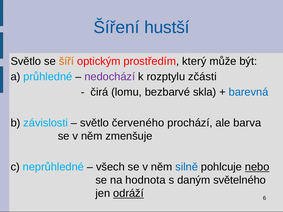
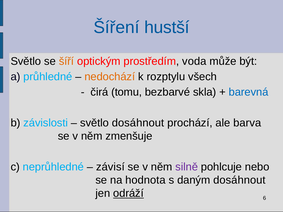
který: který -> voda (194, 61)
nedochází colour: purple -> orange (110, 77)
zčásti: zčásti -> všech (203, 77)
lomu: lomu -> tomu (127, 92)
světlo červeného: červeného -> dosáhnout (138, 123)
všech: všech -> závisí (110, 167)
silně colour: blue -> purple (187, 167)
nebo underline: present -> none (257, 167)
daným světelného: světelného -> dosáhnout (239, 180)
